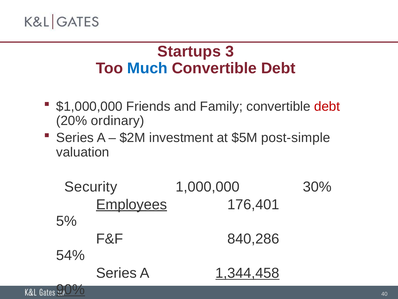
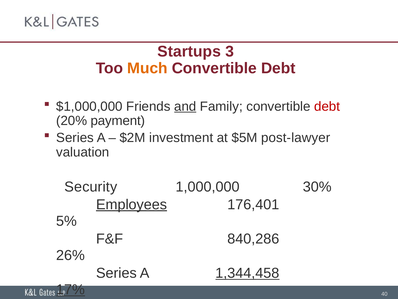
Much colour: blue -> orange (147, 68)
and underline: none -> present (185, 106)
ordinary: ordinary -> payment (118, 121)
post-simple: post-simple -> post-lawyer (296, 138)
54%: 54% -> 26% (71, 255)
90%: 90% -> 17% (71, 289)
